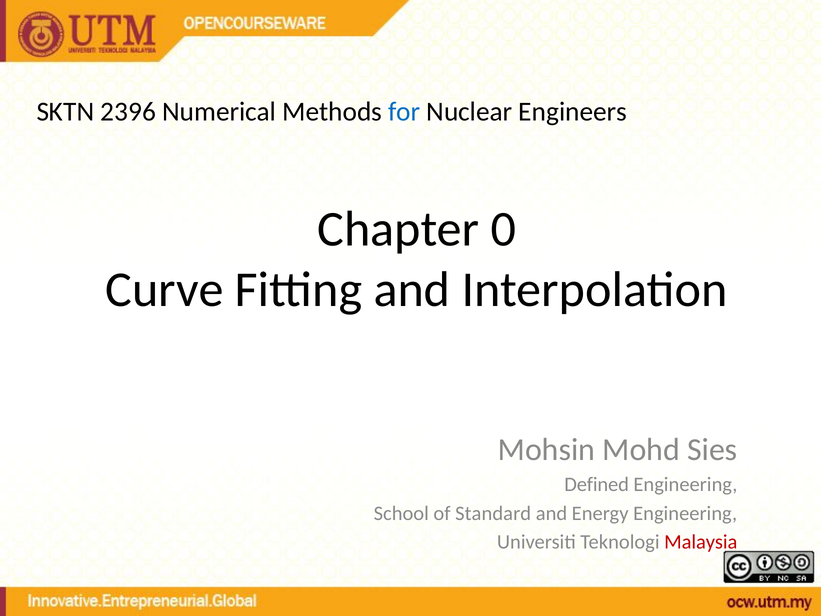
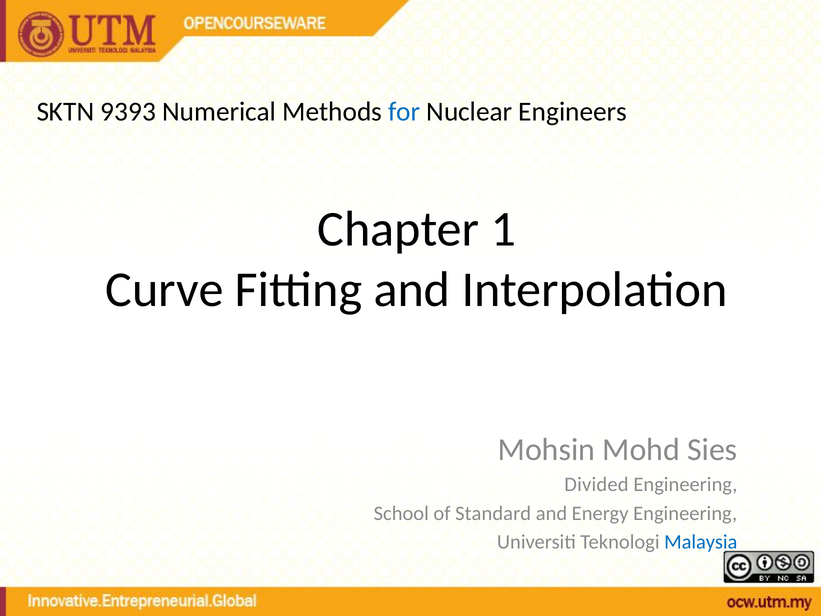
2396: 2396 -> 9393 (128, 111)
0: 0 -> 1 (503, 229)
Defined: Defined -> Divided (596, 484)
Malaysia colour: red -> blue (701, 542)
